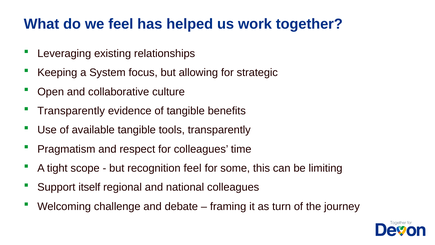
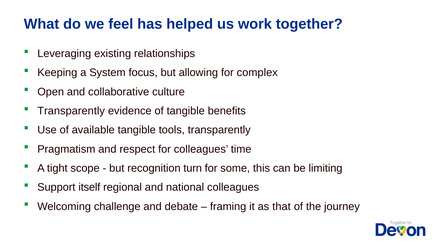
strategic: strategic -> complex (257, 73)
recognition feel: feel -> turn (193, 168)
turn: turn -> that (282, 206)
